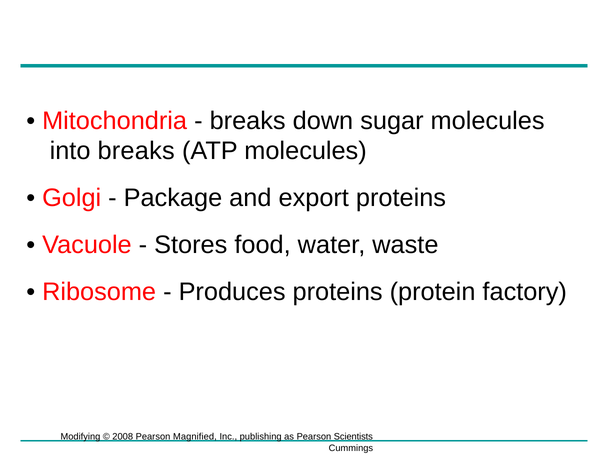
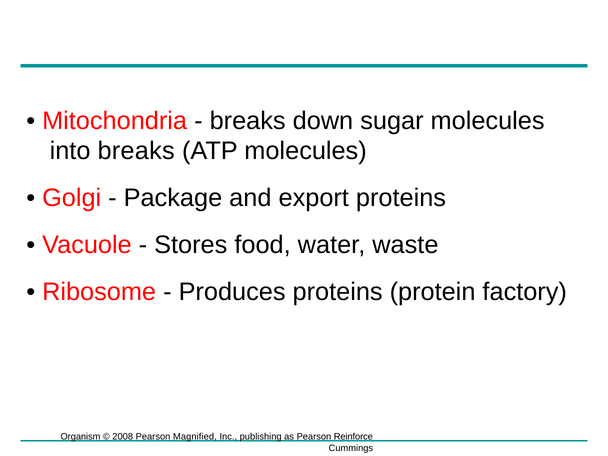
Modifying: Modifying -> Organism (80, 437)
Scientists: Scientists -> Reinforce (353, 437)
